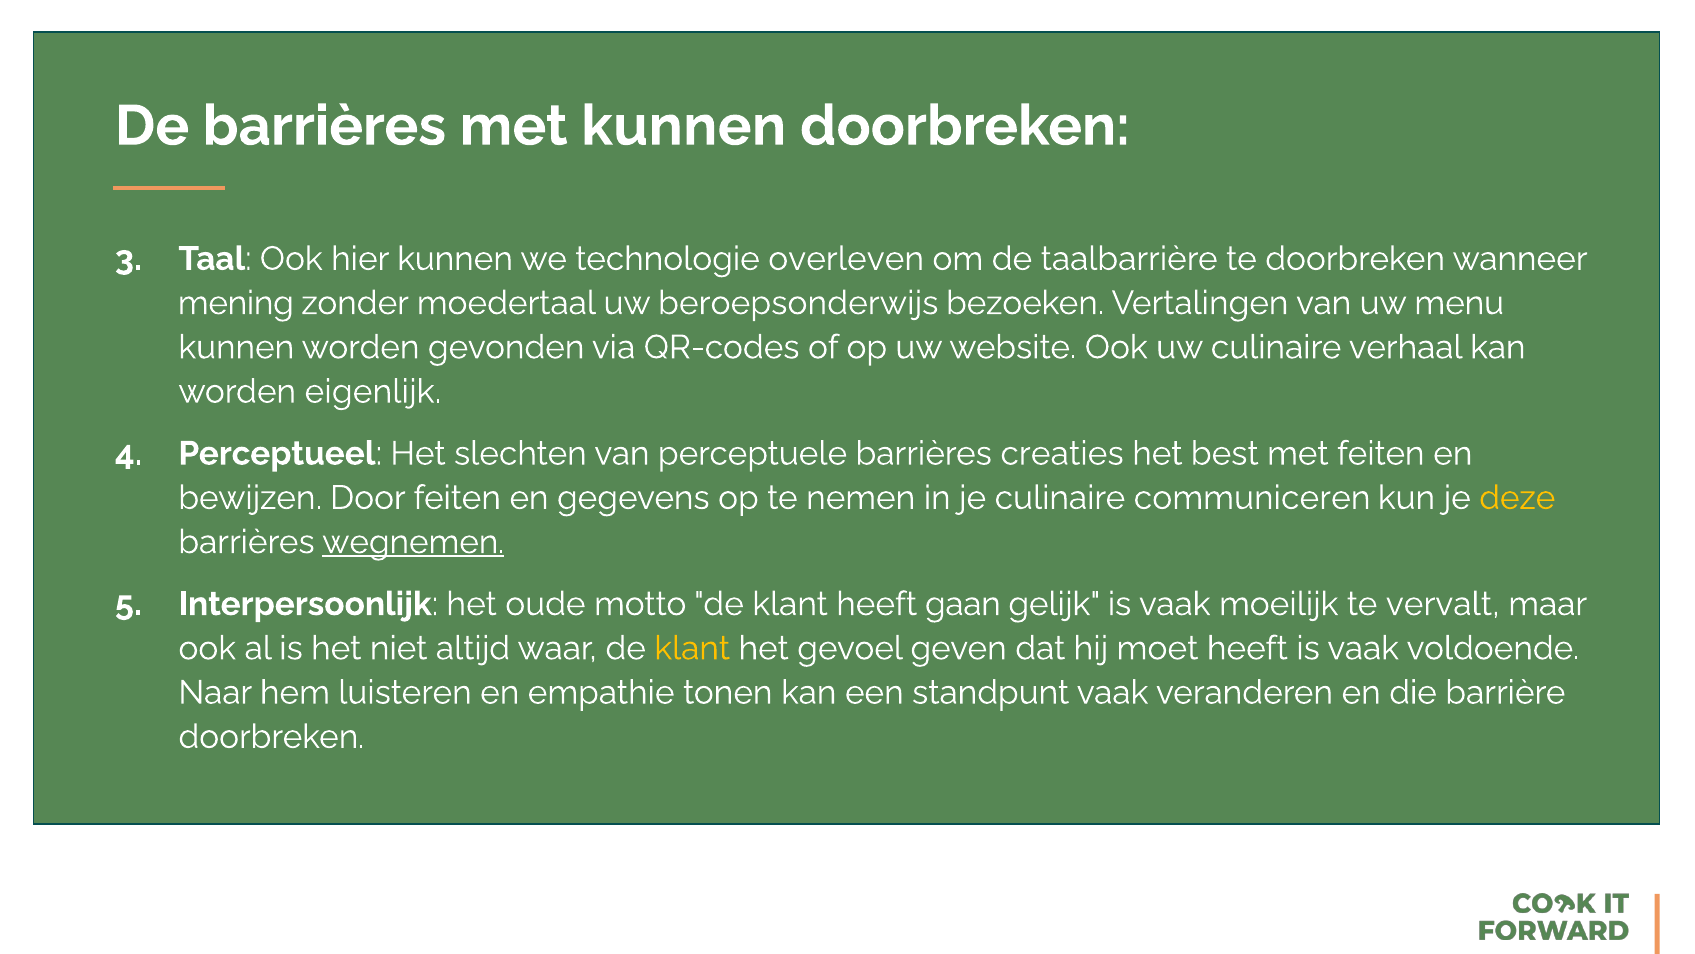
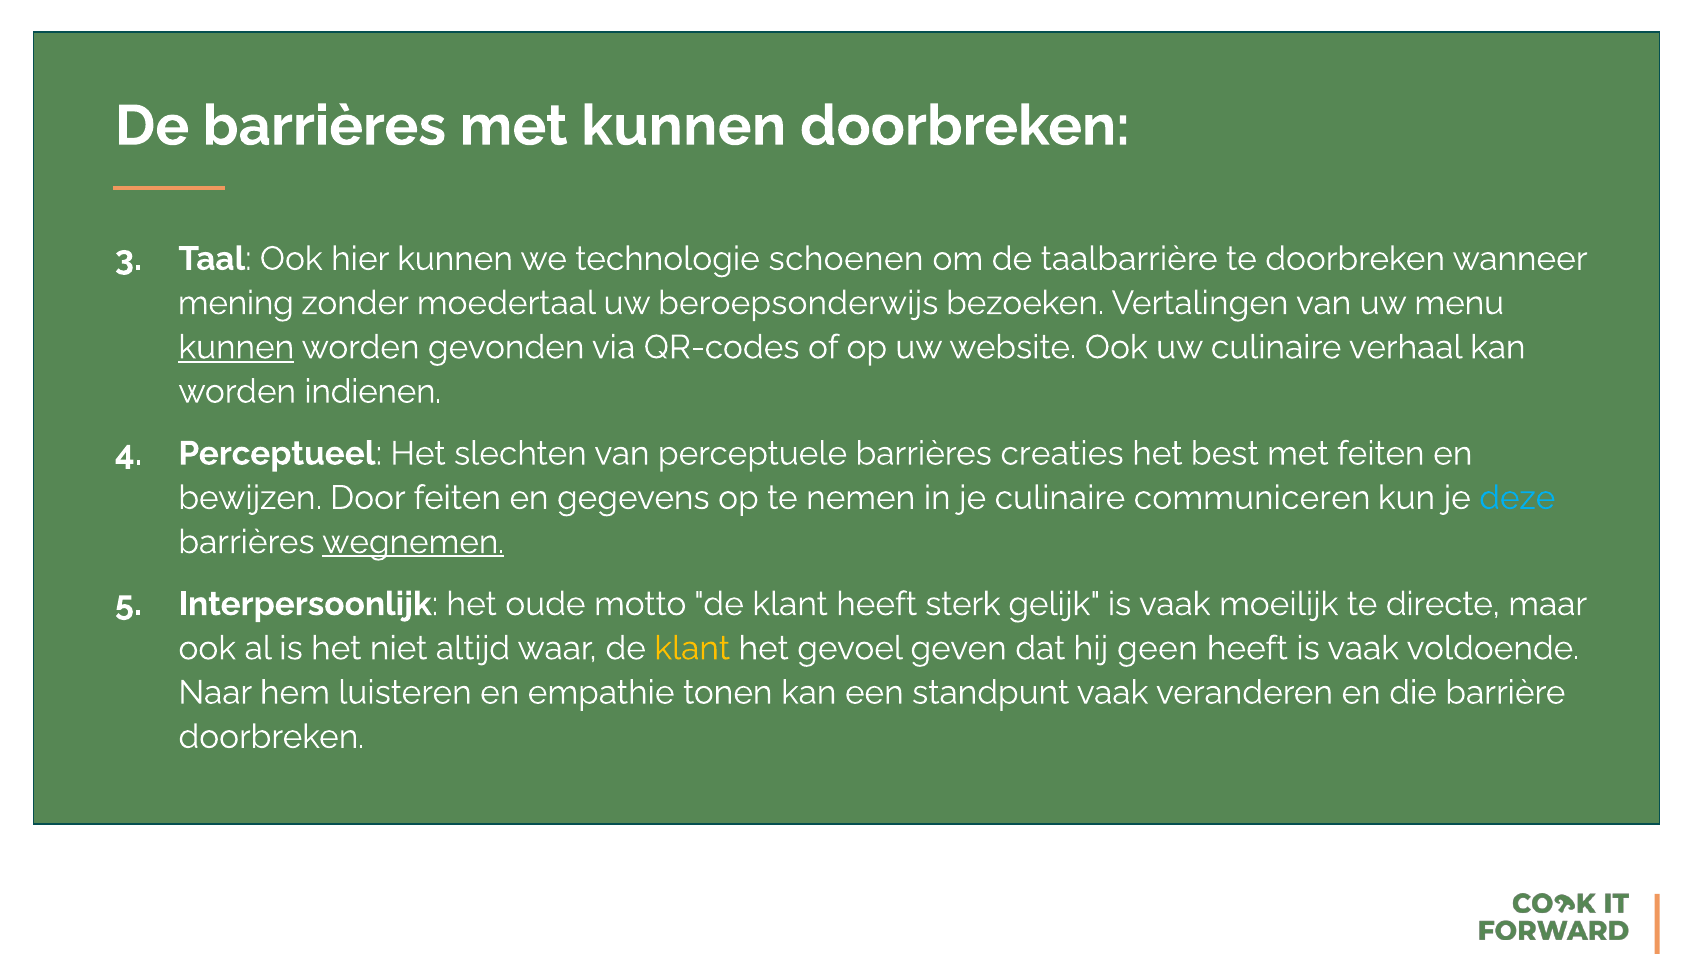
overleven: overleven -> schoenen (846, 259)
kunnen underline: none -> present (236, 347)
eigenlijk: eigenlijk -> indienen (373, 391)
deze colour: yellow -> light blue (1517, 497)
gaan: gaan -> sterk (963, 604)
vervalt: vervalt -> directe (1443, 604)
moet: moet -> geen (1157, 648)
